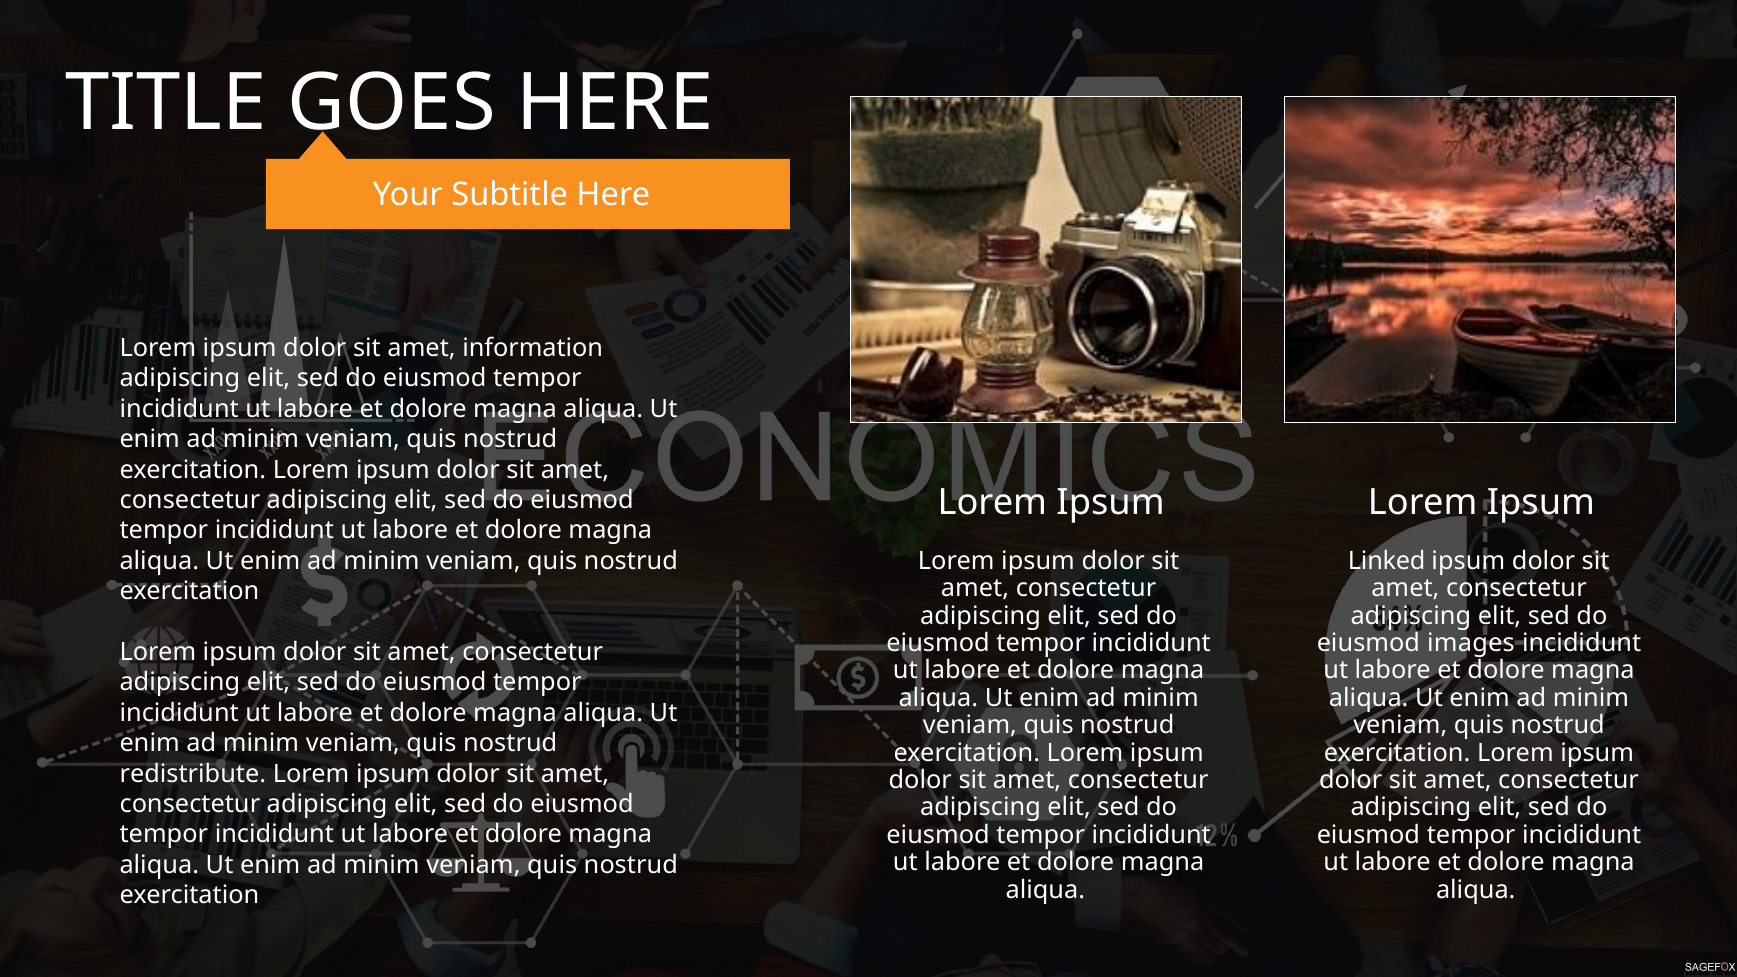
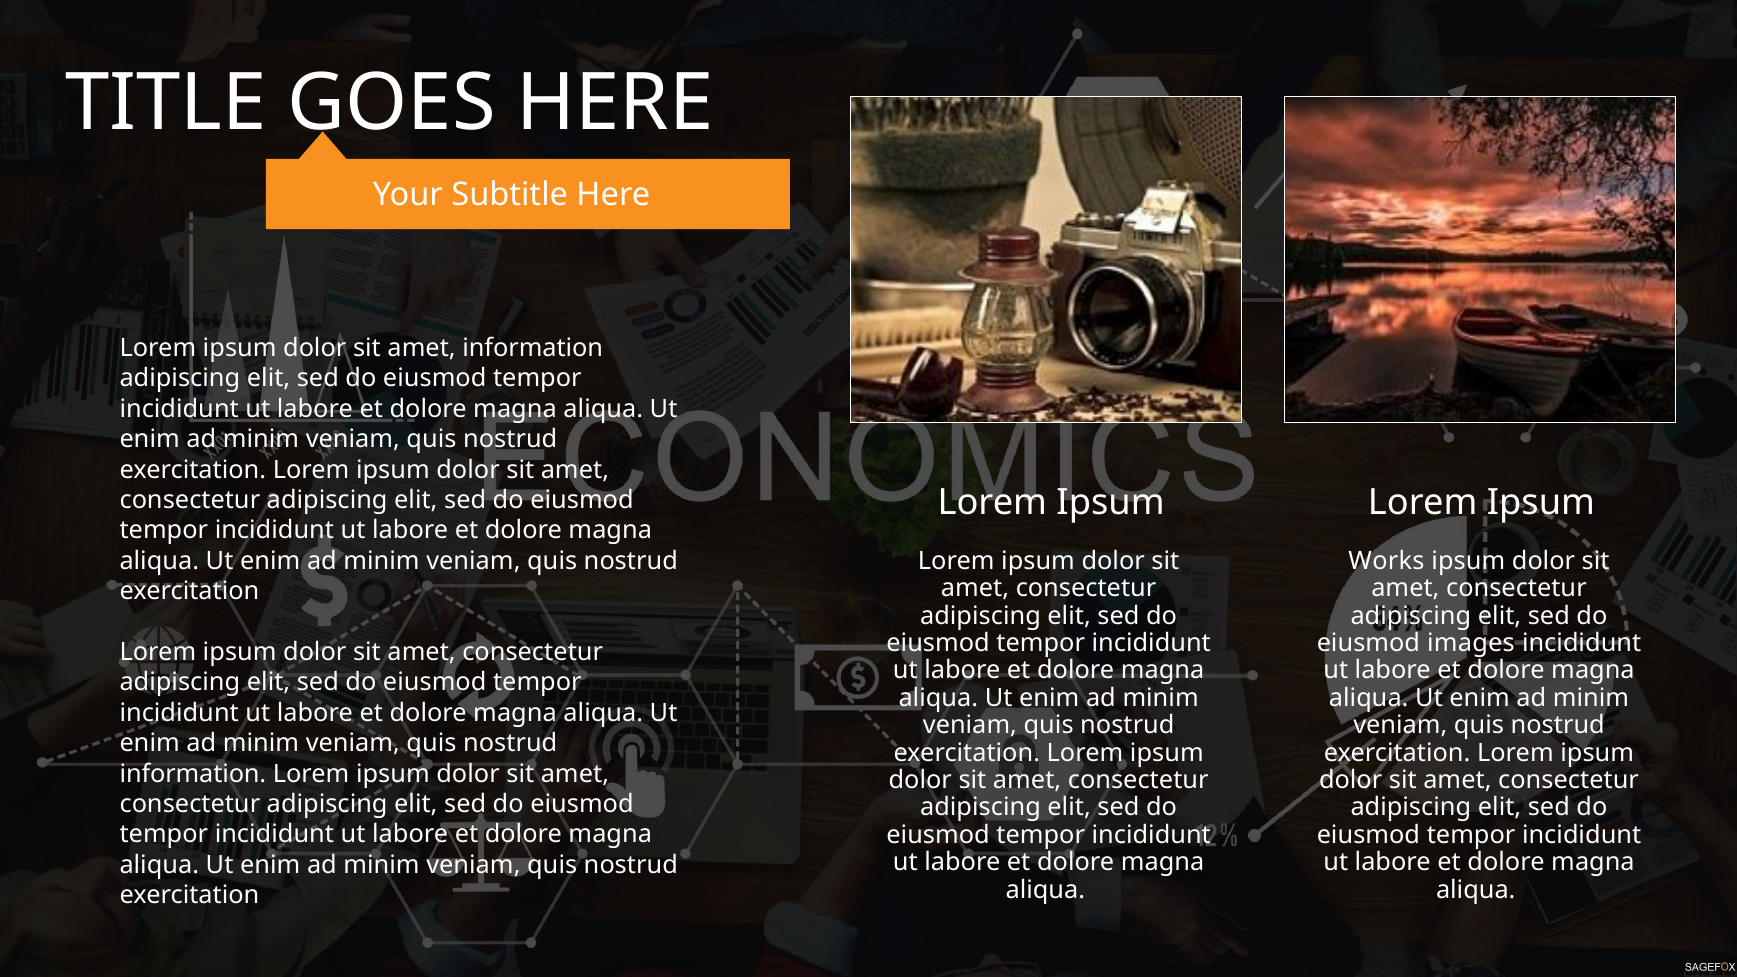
Linked: Linked -> Works (1387, 561)
redistribute: redistribute -> information (193, 774)
